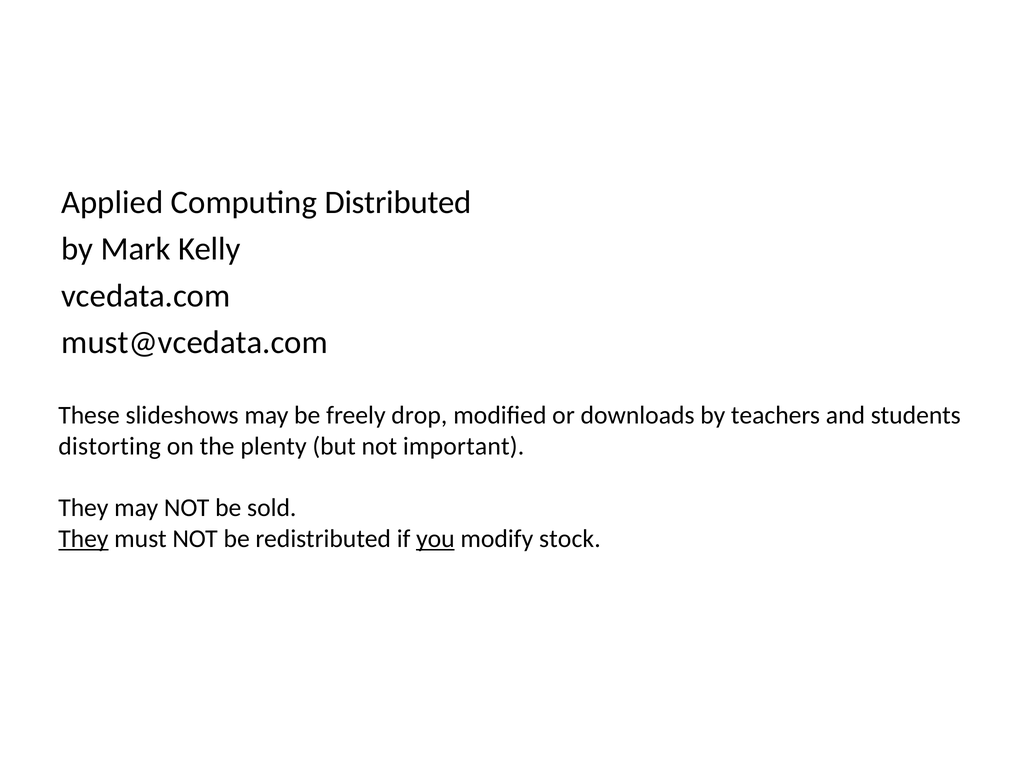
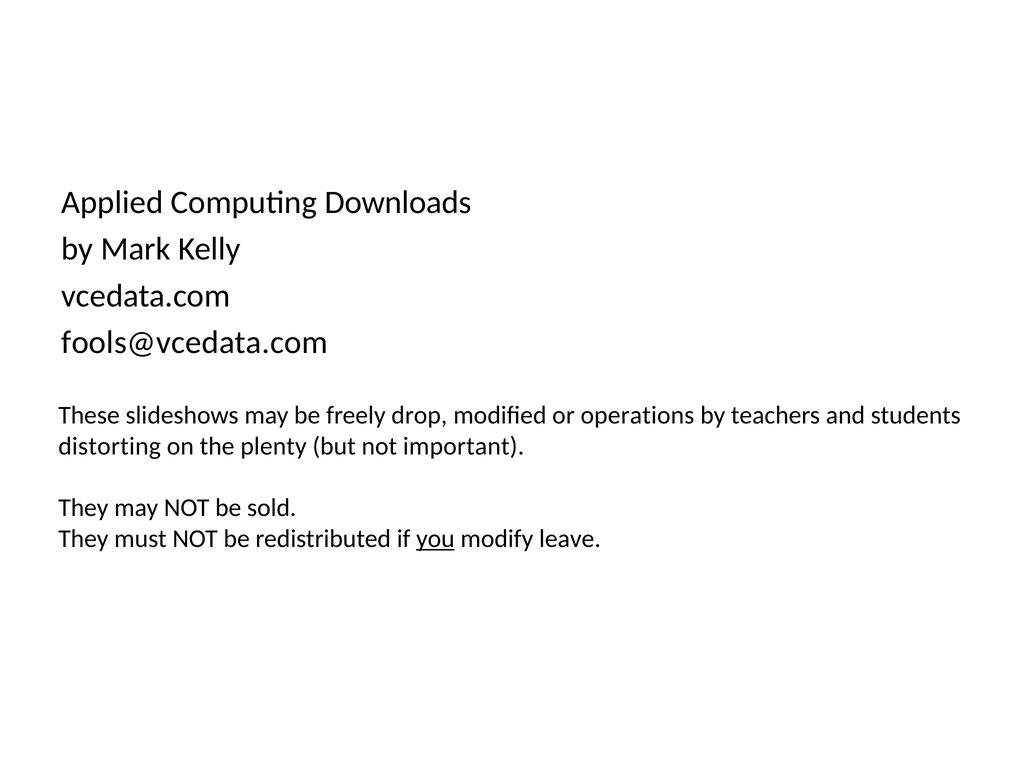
Distributed: Distributed -> Downloads (398, 202)
must@vcedata.com: must@vcedata.com -> fools@vcedata.com (195, 343)
downloads: downloads -> operations (637, 416)
They underline: present -> none (83, 539)
stock: stock -> leave (570, 539)
